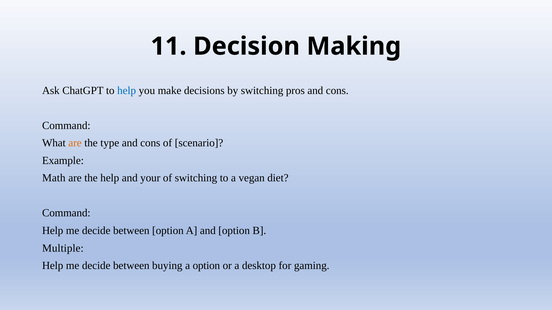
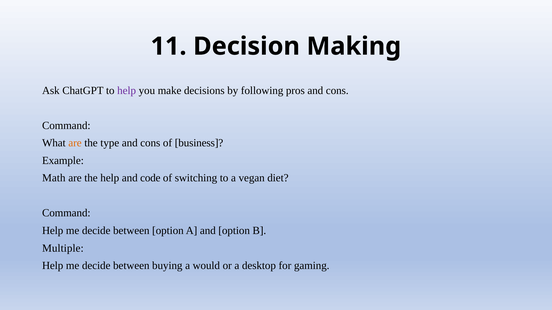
help colour: blue -> purple (127, 91)
by switching: switching -> following (262, 91)
scenario: scenario -> business (199, 143)
your: your -> code (150, 178)
a option: option -> would (206, 266)
